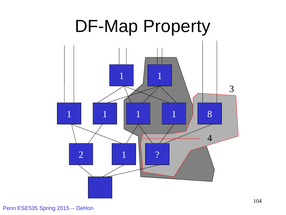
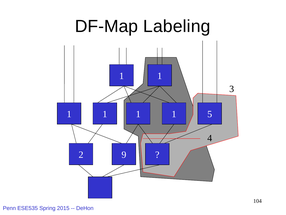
Property: Property -> Labeling (177, 26)
8: 8 -> 5 (210, 114)
2 1: 1 -> 9 (124, 154)
